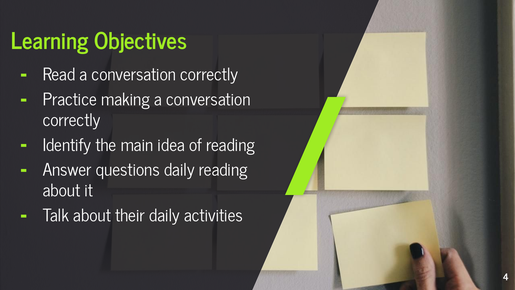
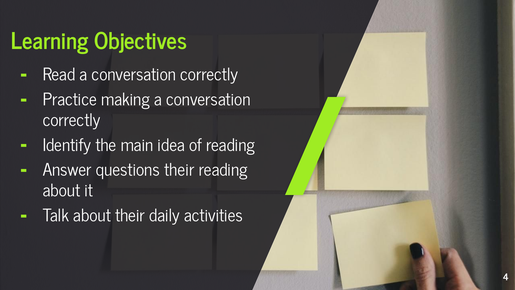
questions daily: daily -> their (179, 170)
